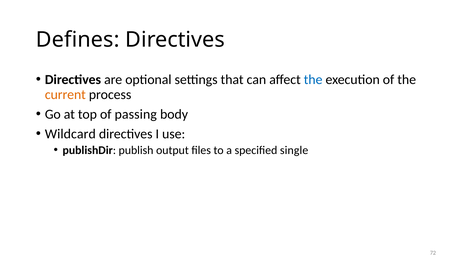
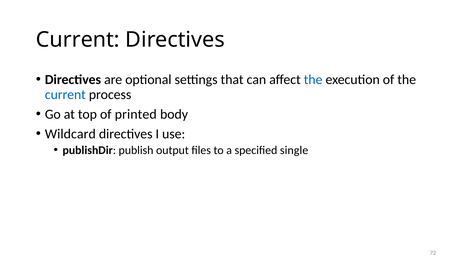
Defines: Defines -> Current (78, 40)
current colour: orange -> blue (65, 95)
passing: passing -> printed (136, 114)
